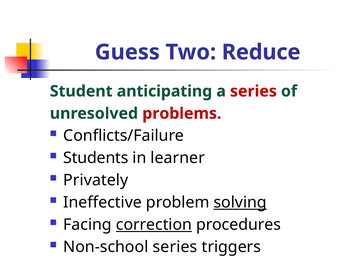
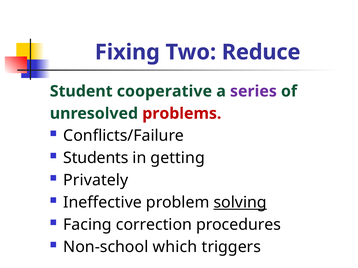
Guess: Guess -> Fixing (127, 52)
anticipating: anticipating -> cooperative (164, 91)
series colour: red -> purple (253, 91)
learner: learner -> getting (178, 158)
correction underline: present -> none (154, 225)
Non-school series: series -> which (175, 247)
